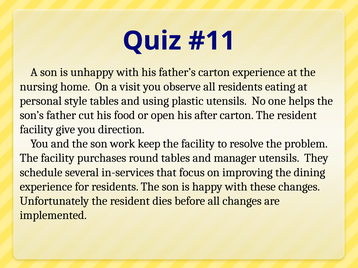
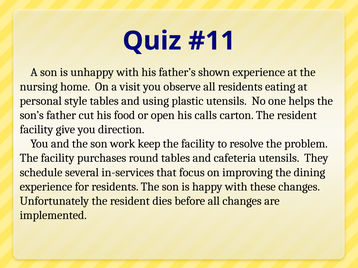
father’s carton: carton -> shown (214, 72)
after: after -> calls (206, 115)
manager: manager -> cafeteria (235, 158)
